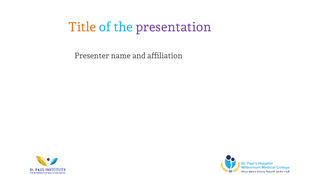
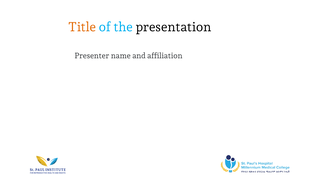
presentation colour: purple -> black (174, 27)
